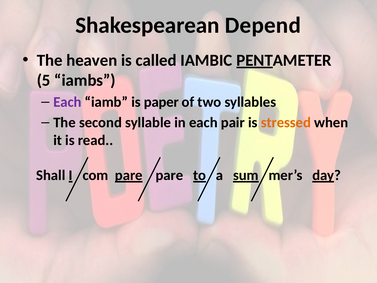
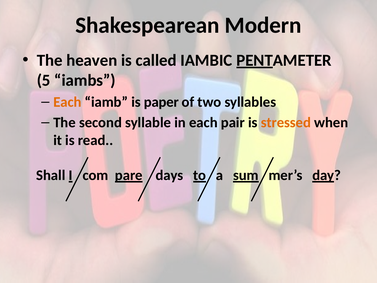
Depend: Depend -> Modern (263, 25)
Each colour: purple -> orange (67, 102)
pare pare: pare -> days (169, 175)
